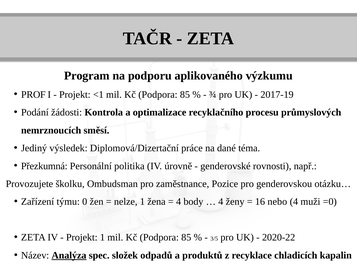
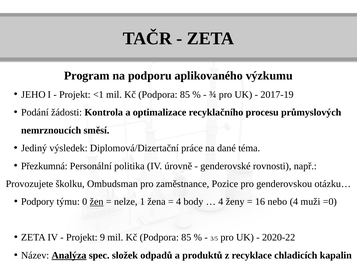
PROF: PROF -> JEHO (33, 94)
Zařízení: Zařízení -> Podpory (38, 202)
žen underline: none -> present (97, 202)
Projekt 1: 1 -> 9 (102, 237)
